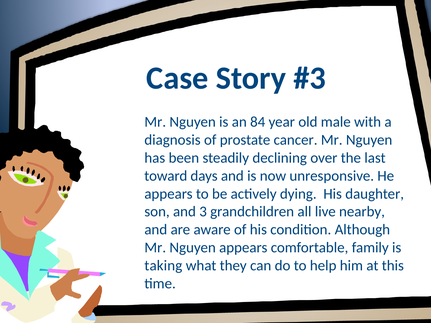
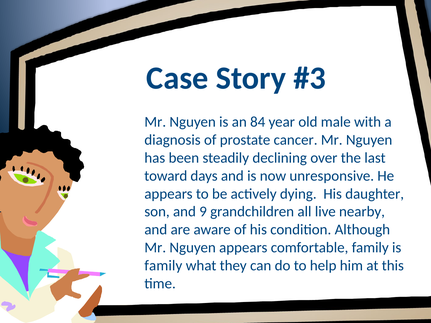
3: 3 -> 9 (203, 212)
taking: taking -> family (163, 266)
